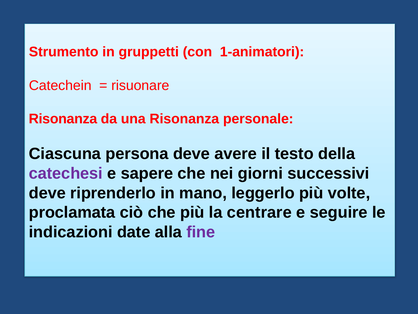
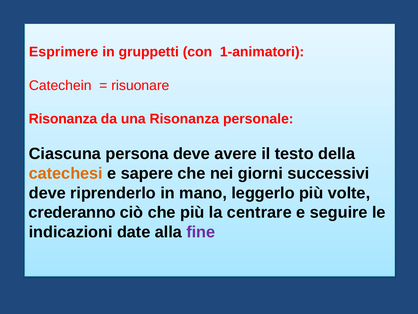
Strumento: Strumento -> Esprimere (64, 52)
catechesi colour: purple -> orange (66, 173)
proclamata: proclamata -> crederanno (72, 212)
